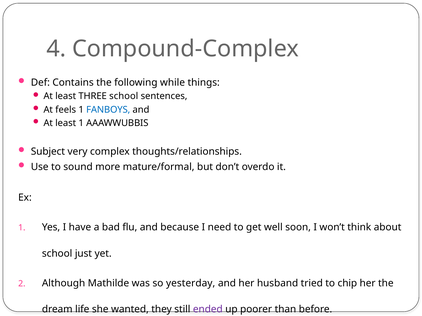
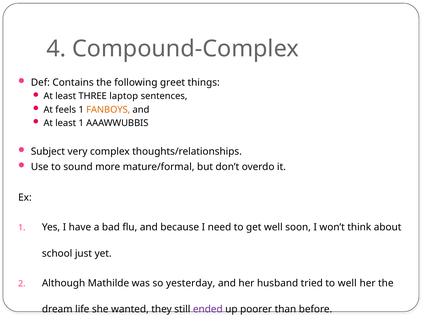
while: while -> greet (173, 83)
THREE school: school -> laptop (124, 96)
FANBOYS colour: blue -> orange (108, 110)
to chip: chip -> well (347, 284)
